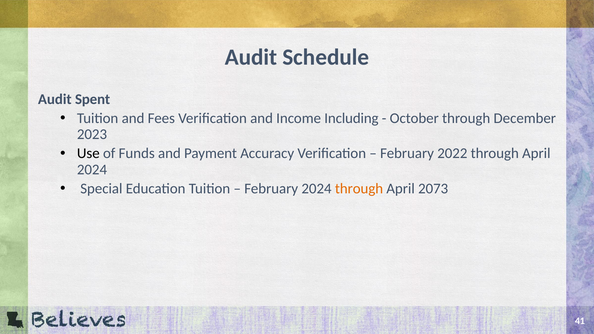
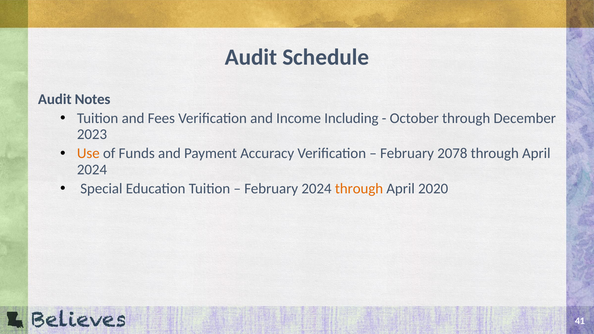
Spent: Spent -> Notes (93, 99)
Use colour: black -> orange (88, 153)
2022: 2022 -> 2078 (452, 153)
2073: 2073 -> 2020 (433, 189)
